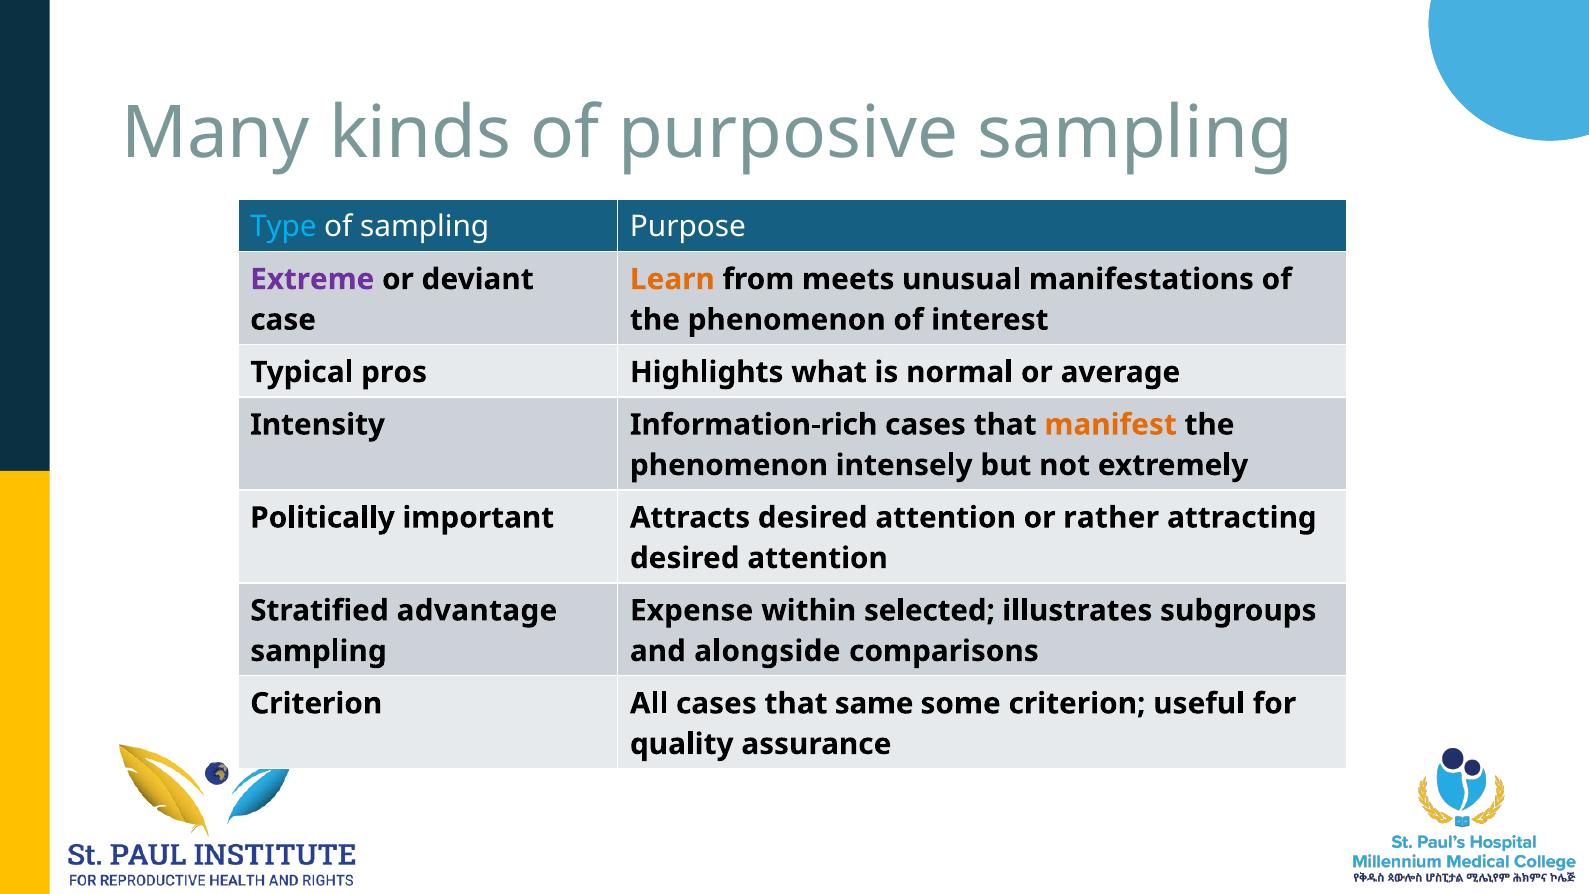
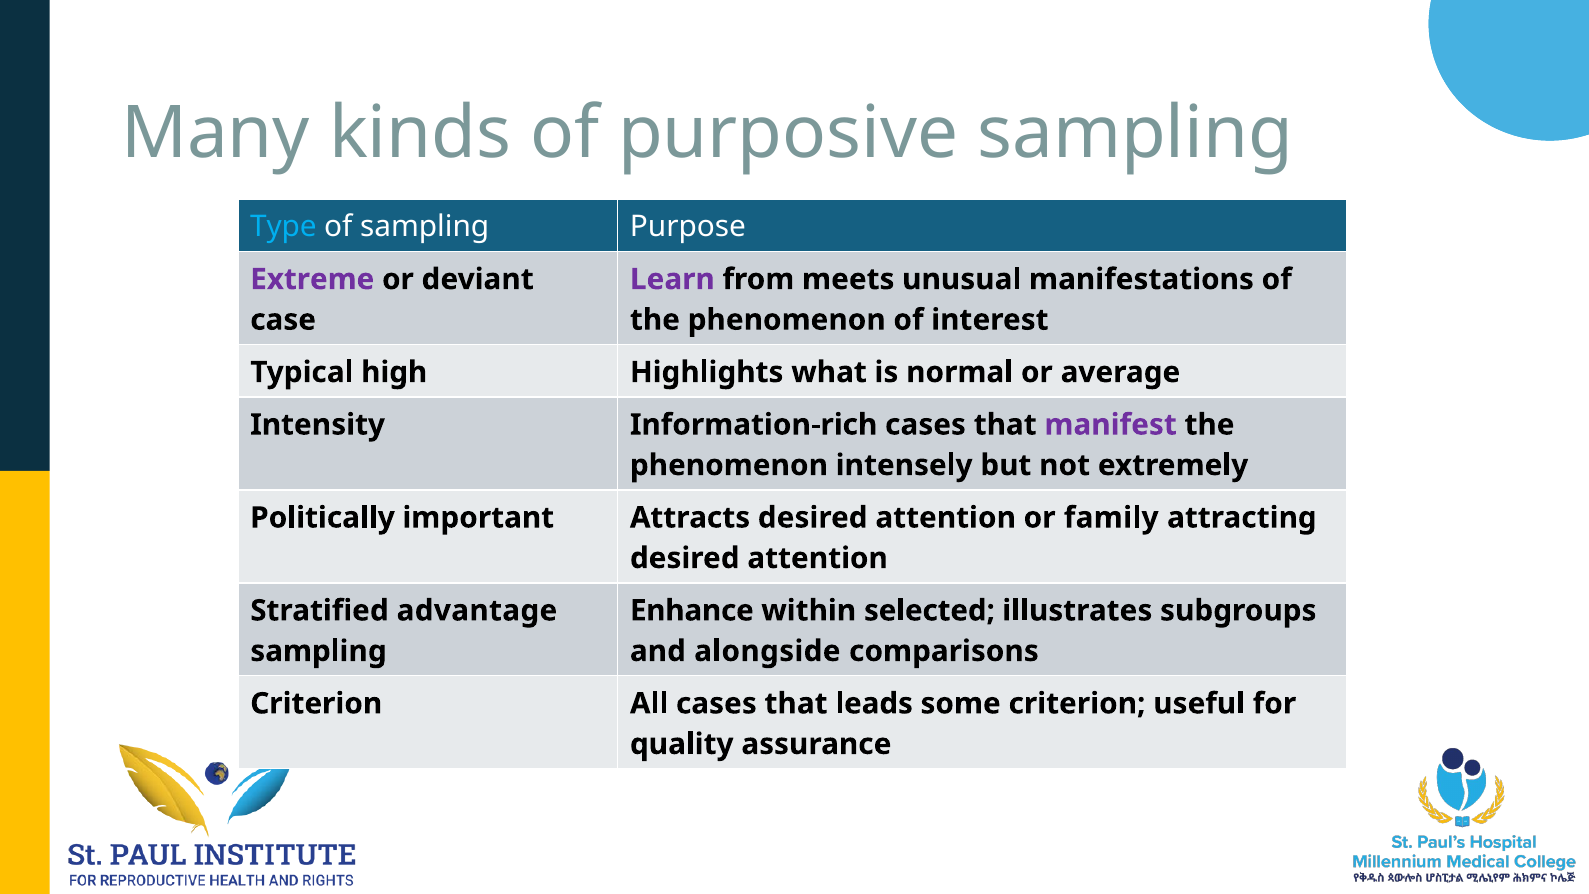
Learn colour: orange -> purple (672, 279)
pros: pros -> high (394, 372)
manifest colour: orange -> purple (1111, 425)
rather: rather -> family (1111, 518)
Expense: Expense -> Enhance (692, 611)
same: same -> leads (874, 703)
